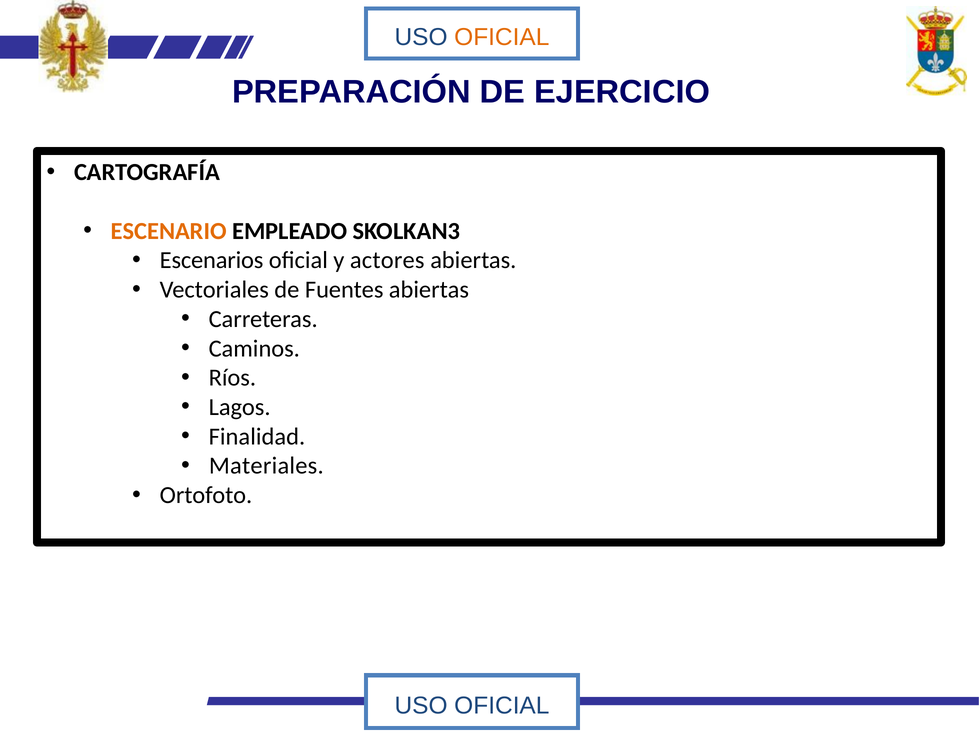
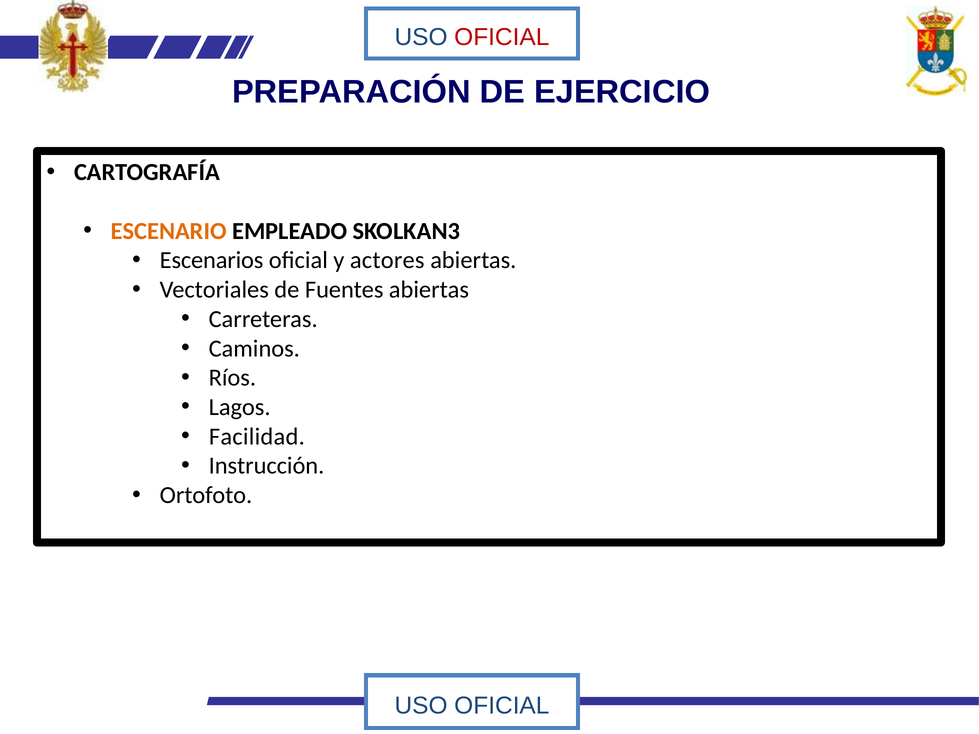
OFICIAL colour: orange -> red (502, 37)
Finalidad: Finalidad -> Facilidad (257, 437)
Materiales: Materiales -> Instrucción (266, 466)
